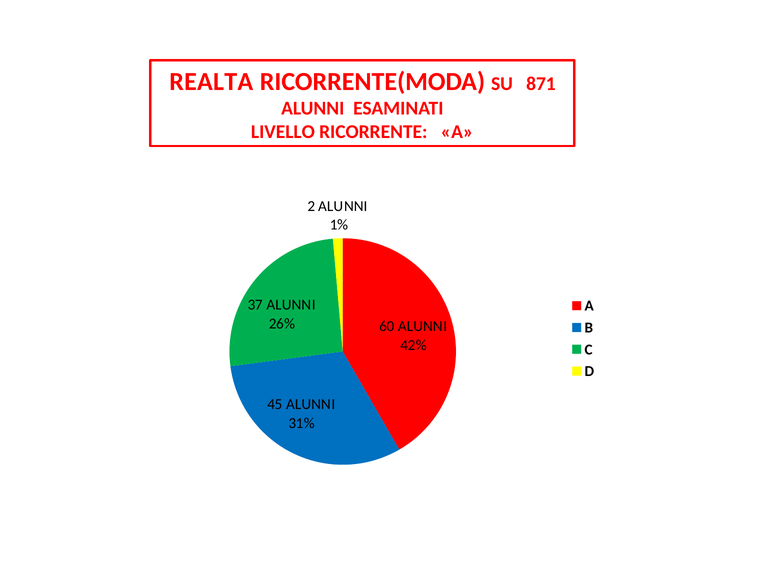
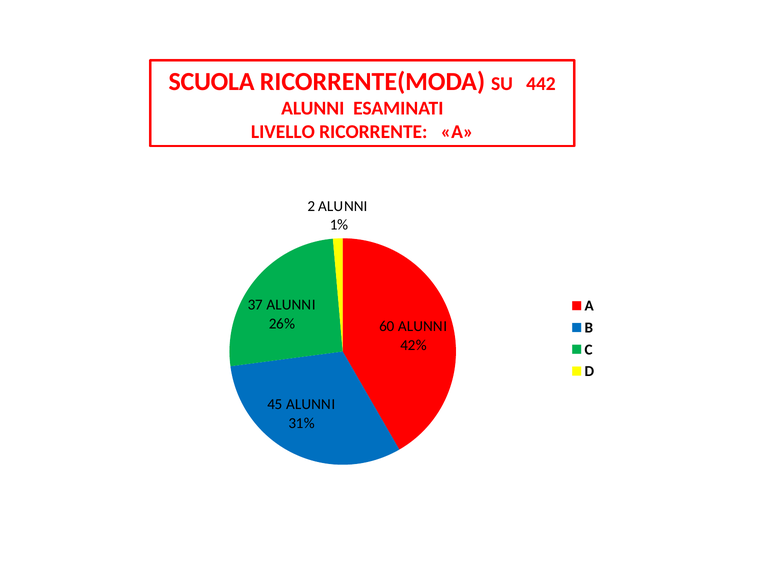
REALTA: REALTA -> SCUOLA (212, 82)
871: 871 -> 442 (541, 84)
